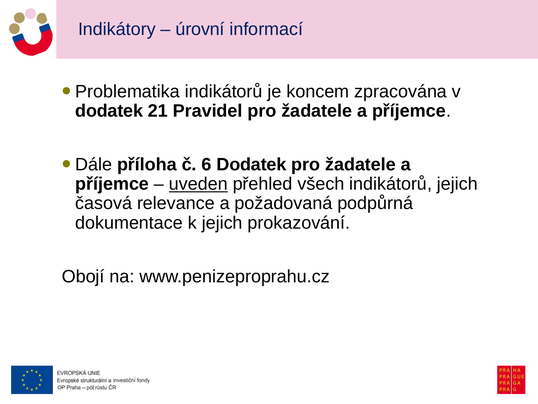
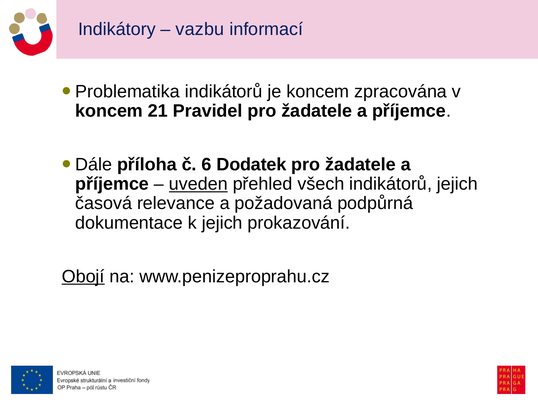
úrovní: úrovní -> vazbu (200, 29)
dodatek: dodatek -> koncem (109, 111)
Obojí underline: none -> present (83, 276)
